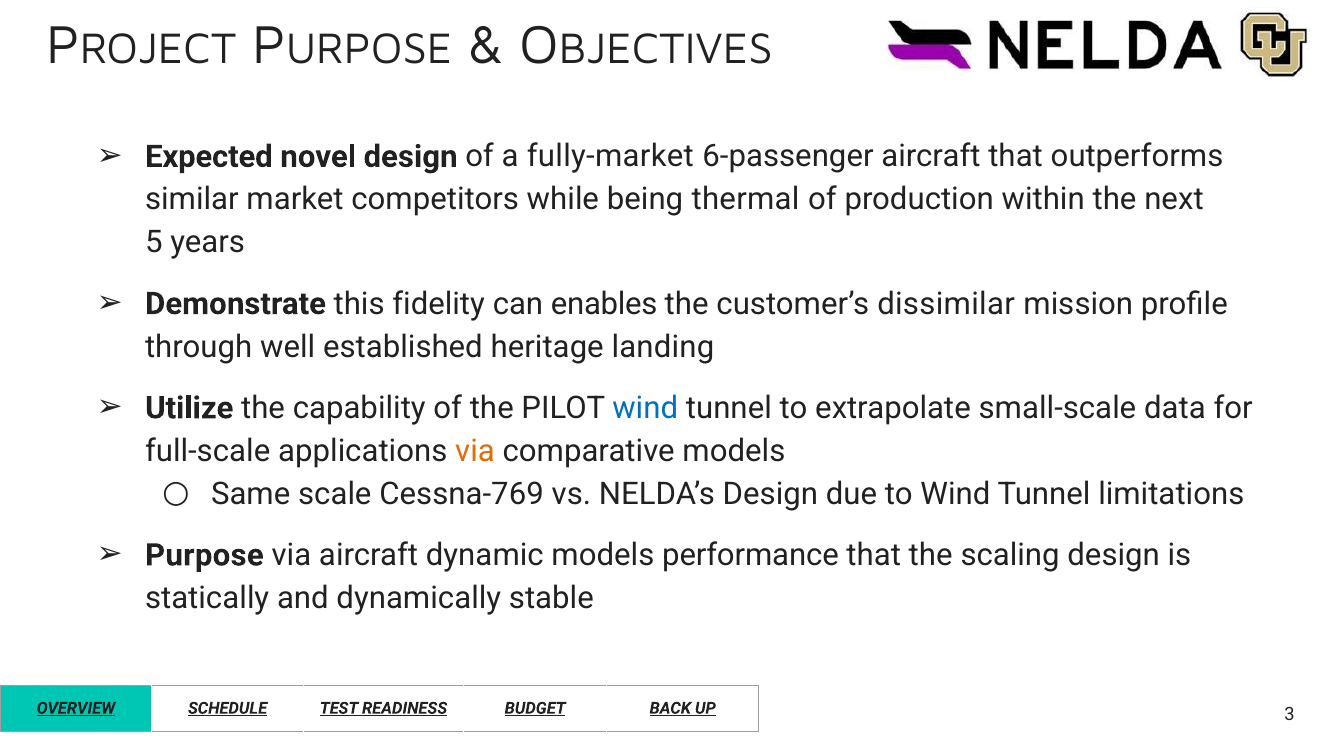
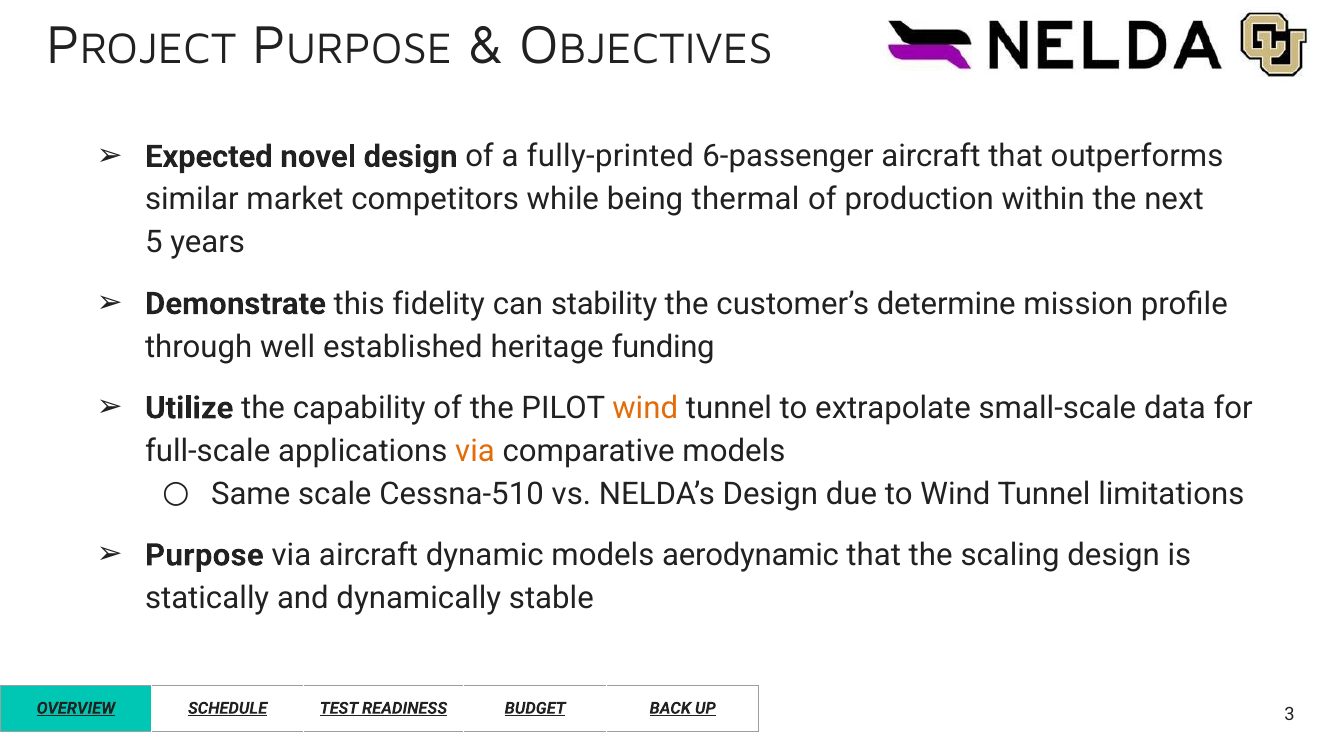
fully-market: fully-market -> fully-printed (610, 157)
enables: enables -> stability (604, 304)
dissimilar: dissimilar -> determine (946, 304)
landing: landing -> funding (663, 347)
wind colour: blue -> orange (645, 408)
Cessna-769: Cessna-769 -> Cessna-510 (462, 494)
performance: performance -> aerodynamic (751, 555)
